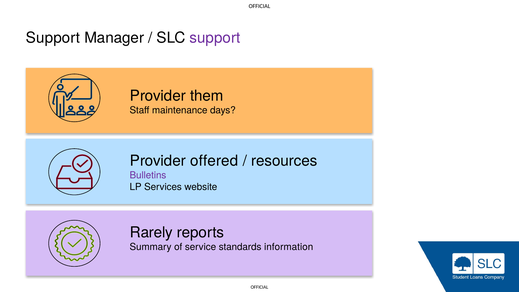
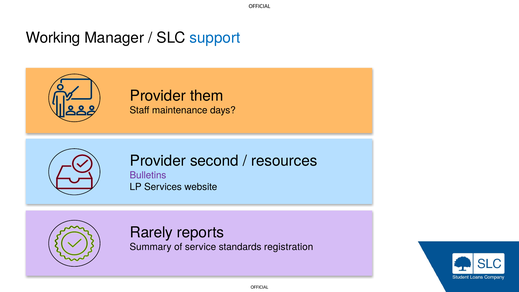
Support: Support -> Working (53, 38)
support colour: purple -> blue (215, 38)
offered: offered -> second (214, 161)
information: information -> registration (289, 247)
